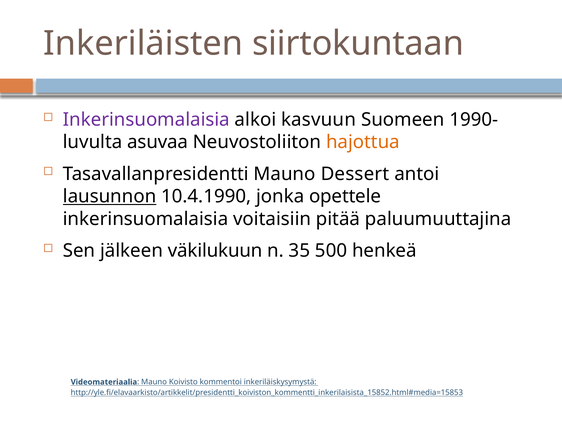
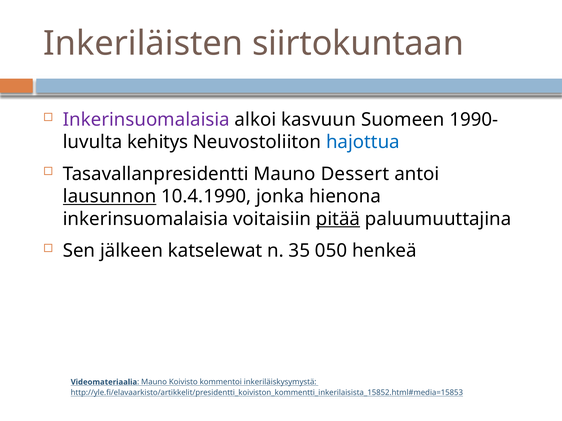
asuvaa: asuvaa -> kehitys (158, 142)
hajottua colour: orange -> blue (363, 142)
opettele: opettele -> hienona (345, 197)
pitää underline: none -> present (338, 219)
väkilukuun: väkilukuun -> katselewat (215, 251)
500: 500 -> 050 (331, 251)
